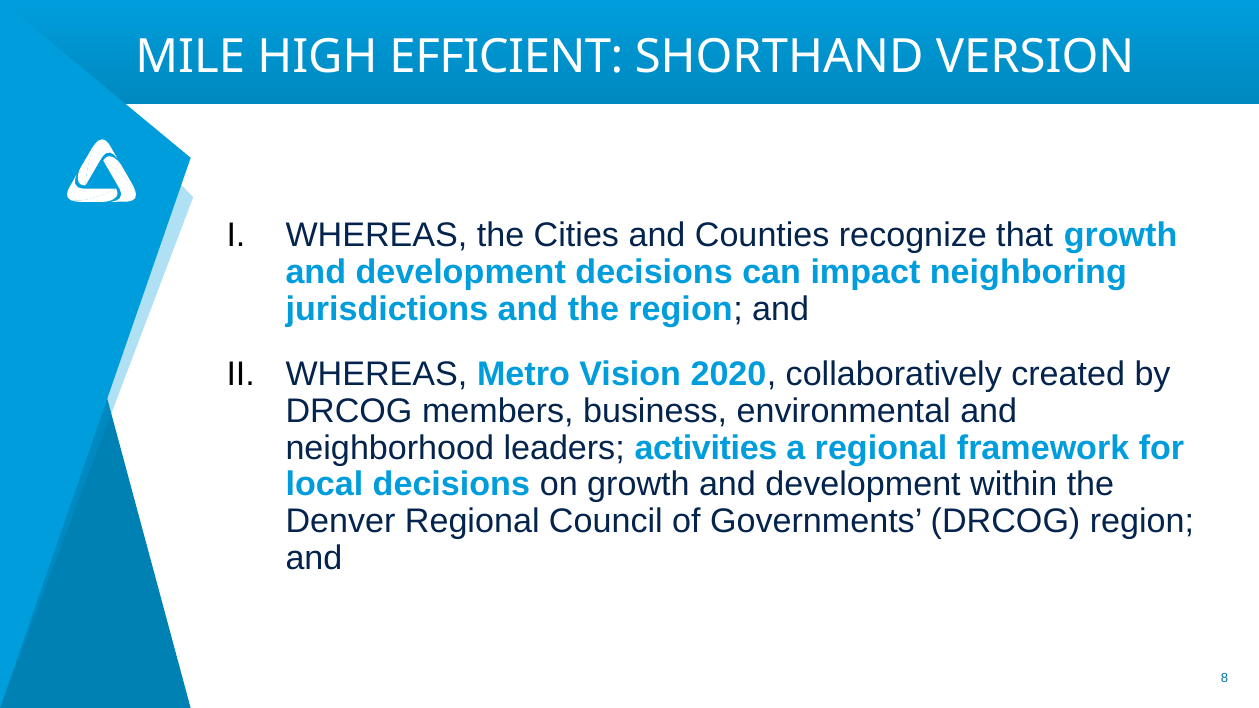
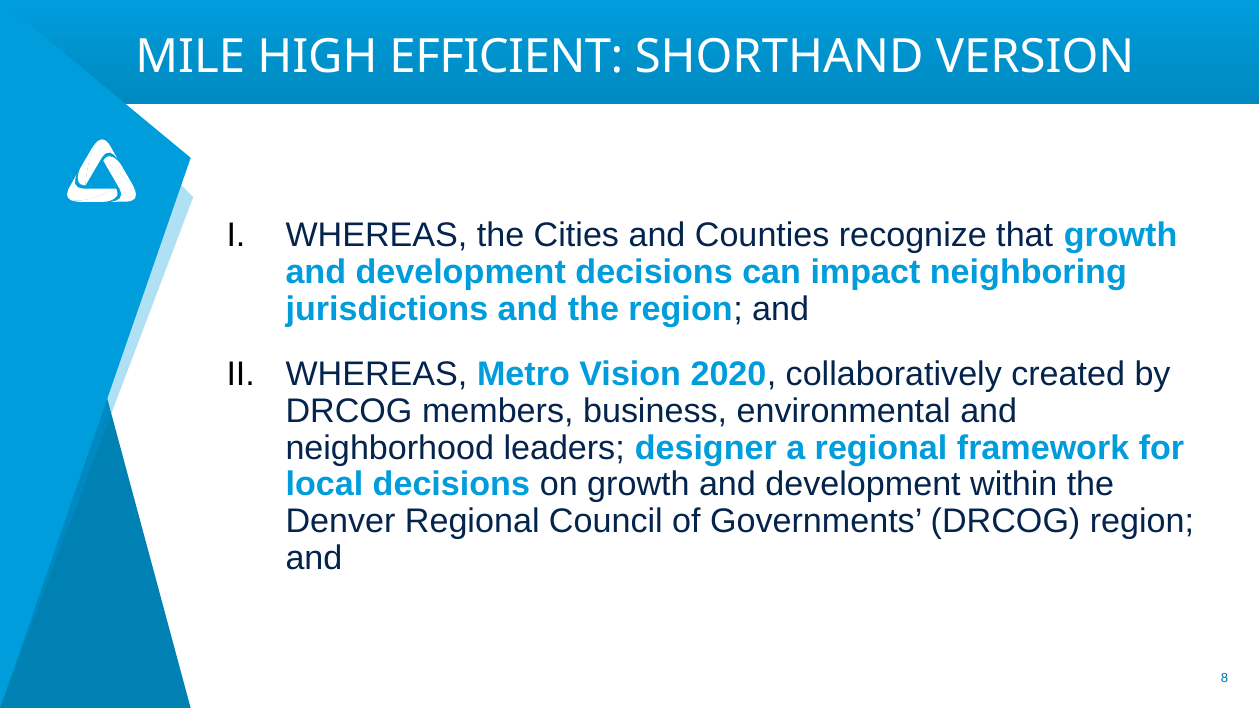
activities: activities -> designer (706, 448)
